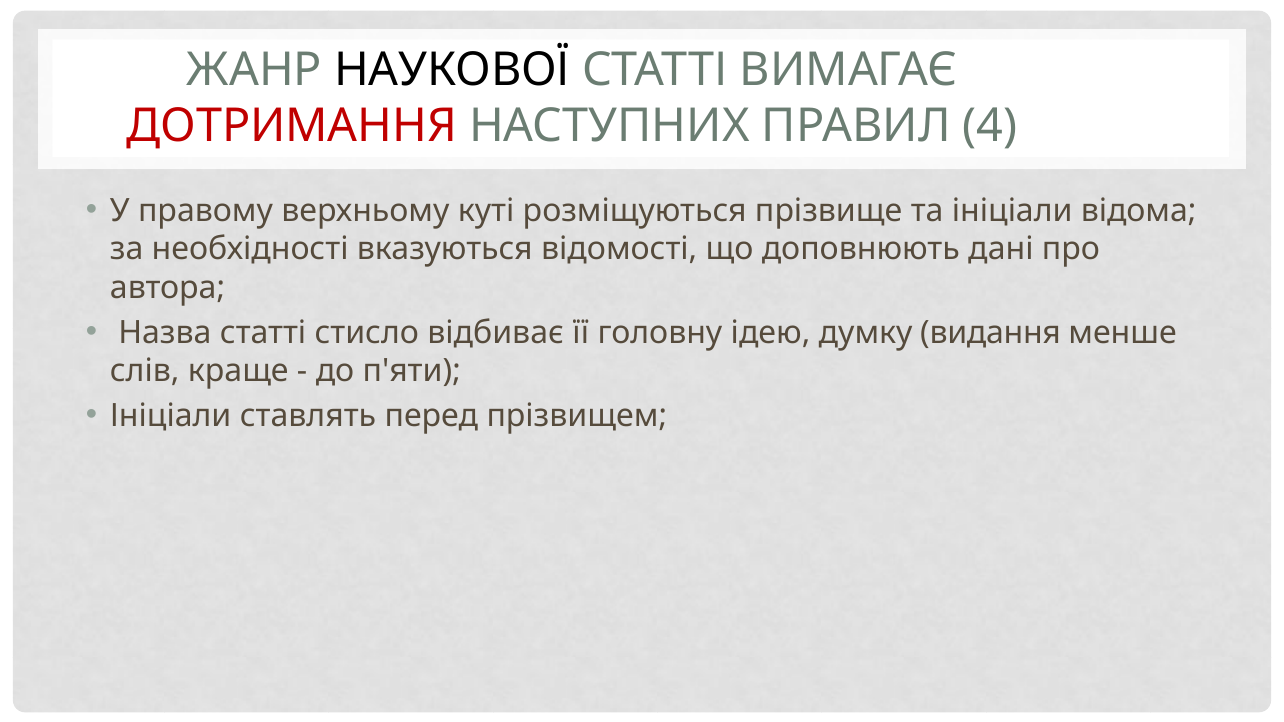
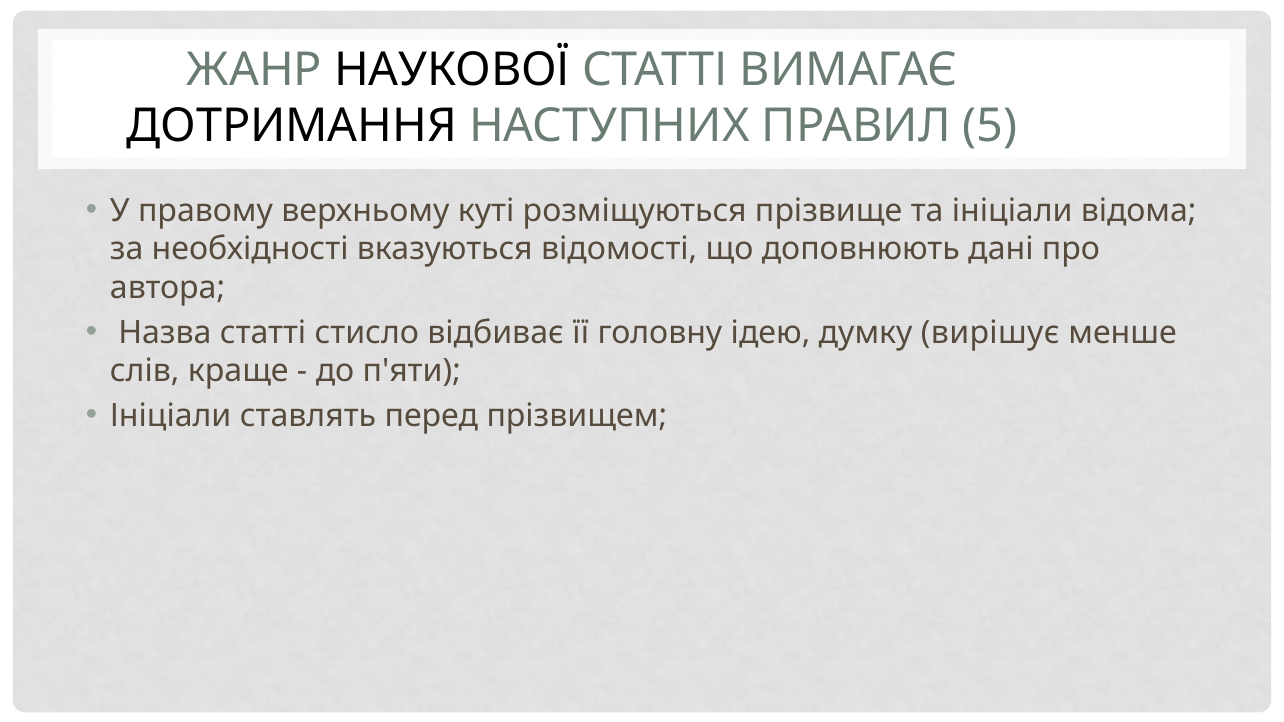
ДОТРИМАННЯ colour: red -> black (292, 126)
4: 4 -> 5 (990, 126)
видання: видання -> вирішує (990, 333)
